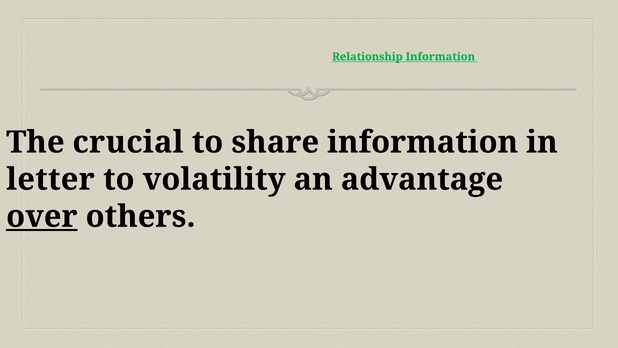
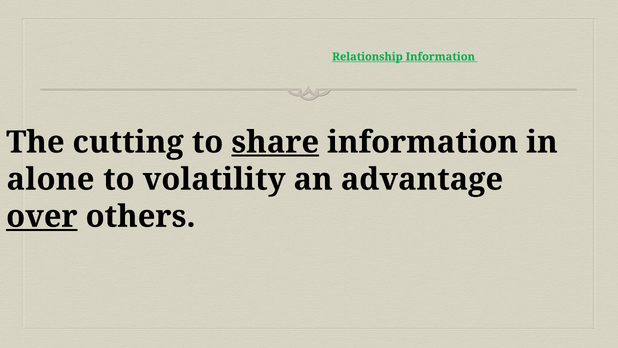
crucial: crucial -> cutting (128, 142)
share underline: none -> present (275, 142)
letter: letter -> alone (50, 179)
